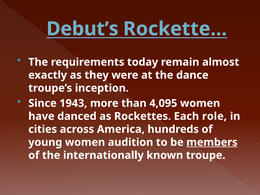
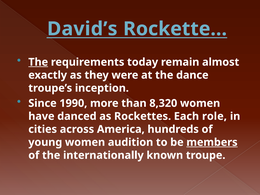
Debut’s: Debut’s -> David’s (82, 29)
The underline: none -> present (38, 62)
1943: 1943 -> 1990 (73, 103)
4,095: 4,095 -> 8,320 (163, 103)
